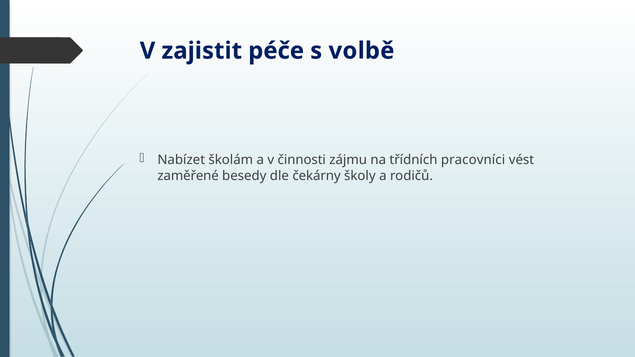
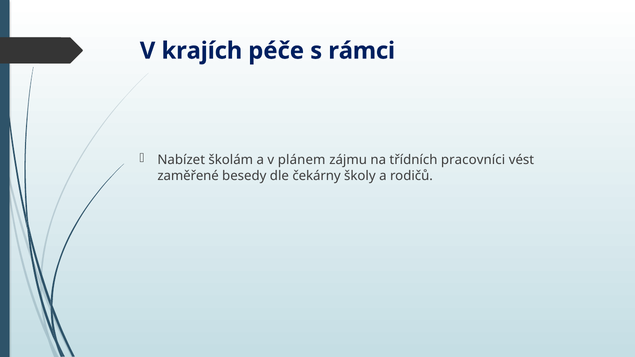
zajistit: zajistit -> krajích (202, 51)
volbě: volbě -> rámci (362, 51)
činnosti: činnosti -> plánem (302, 160)
